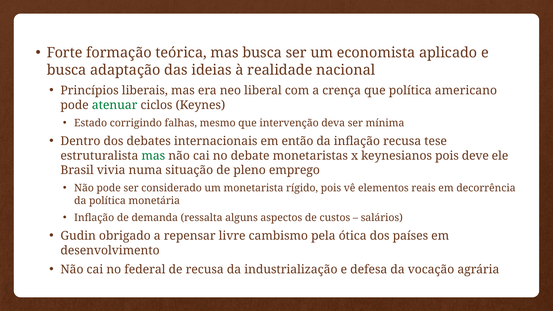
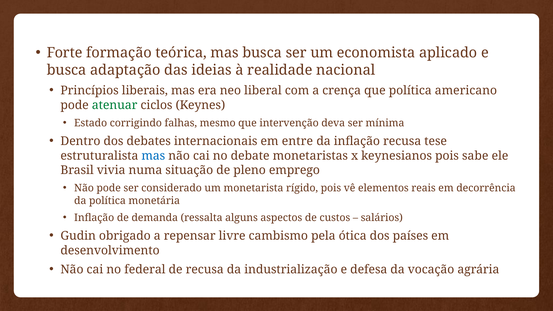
então: então -> entre (297, 141)
mas colour: green -> blue (153, 156)
deve: deve -> sabe (475, 156)
